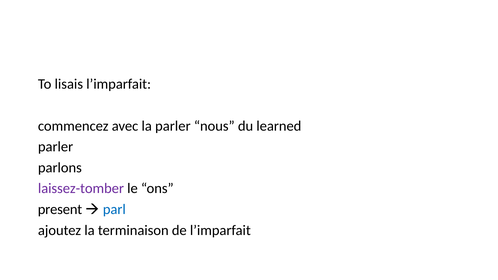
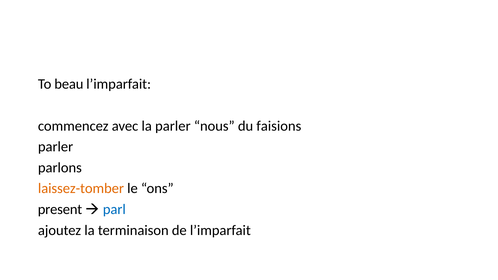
lisais: lisais -> beau (69, 84)
learned: learned -> faisions (279, 126)
laissez-tomber colour: purple -> orange (81, 189)
